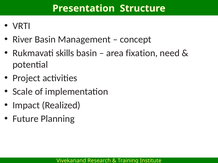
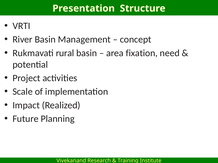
skills: skills -> rural (65, 53)
